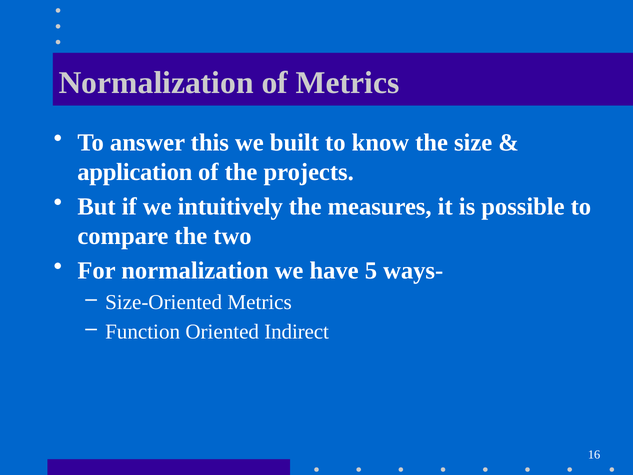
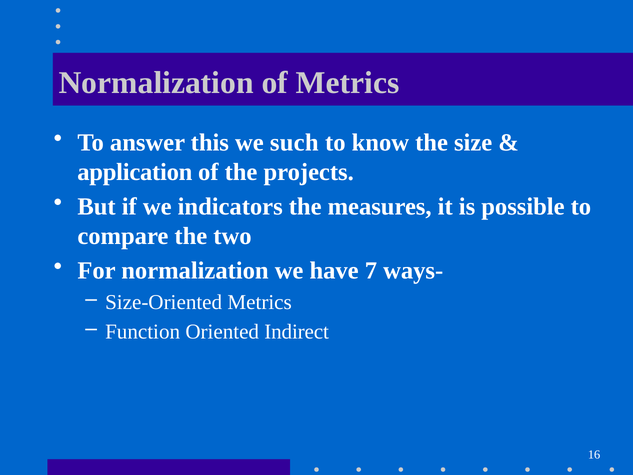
built: built -> such (294, 142)
intuitively: intuitively -> indicators (230, 206)
5: 5 -> 7 (371, 270)
